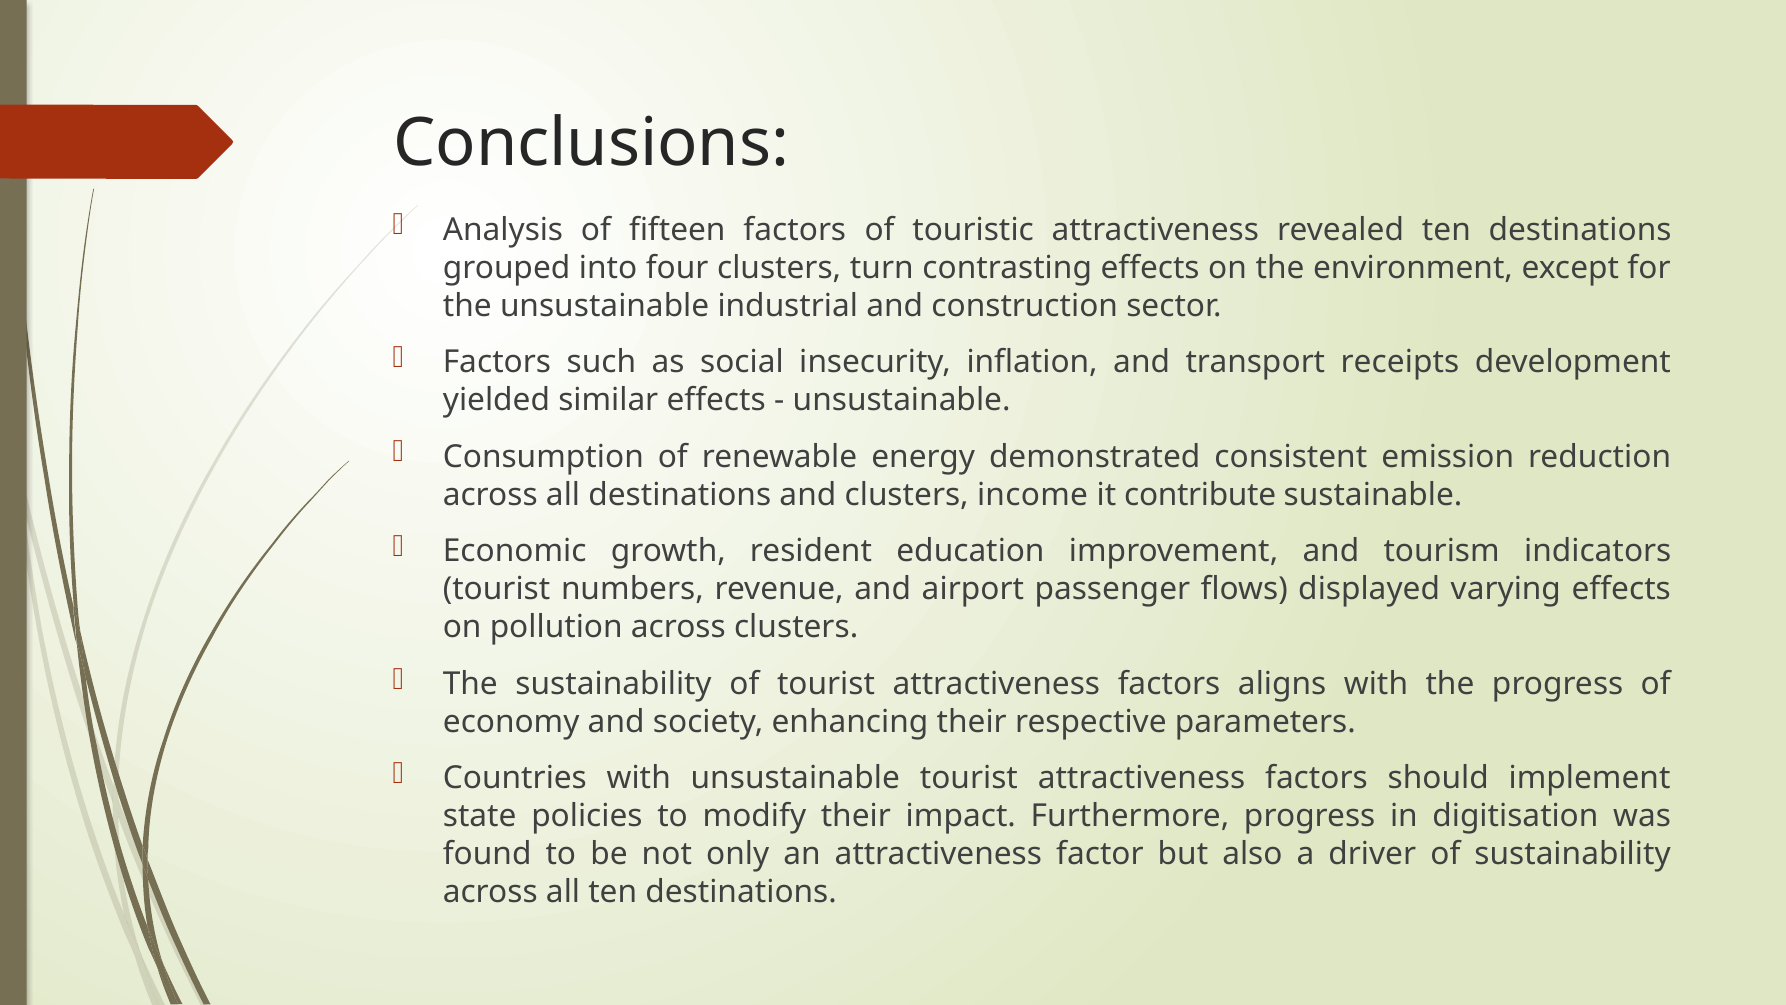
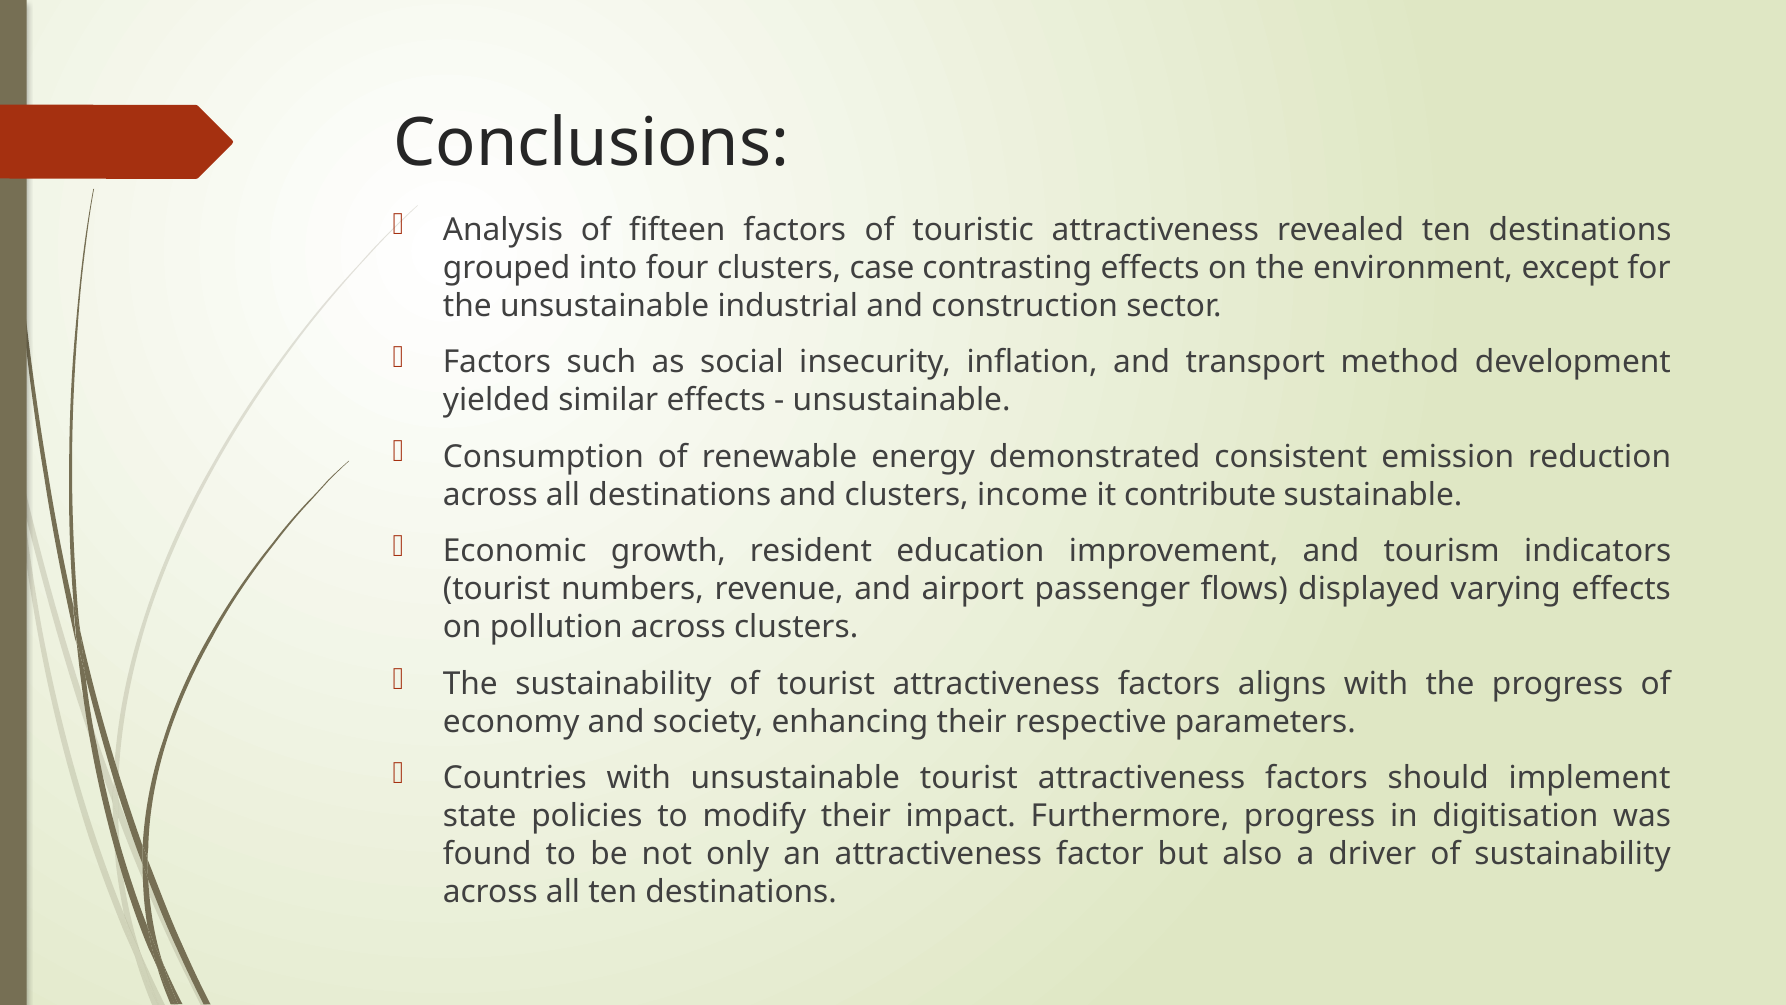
turn: turn -> case (882, 267)
receipts: receipts -> method (1400, 362)
